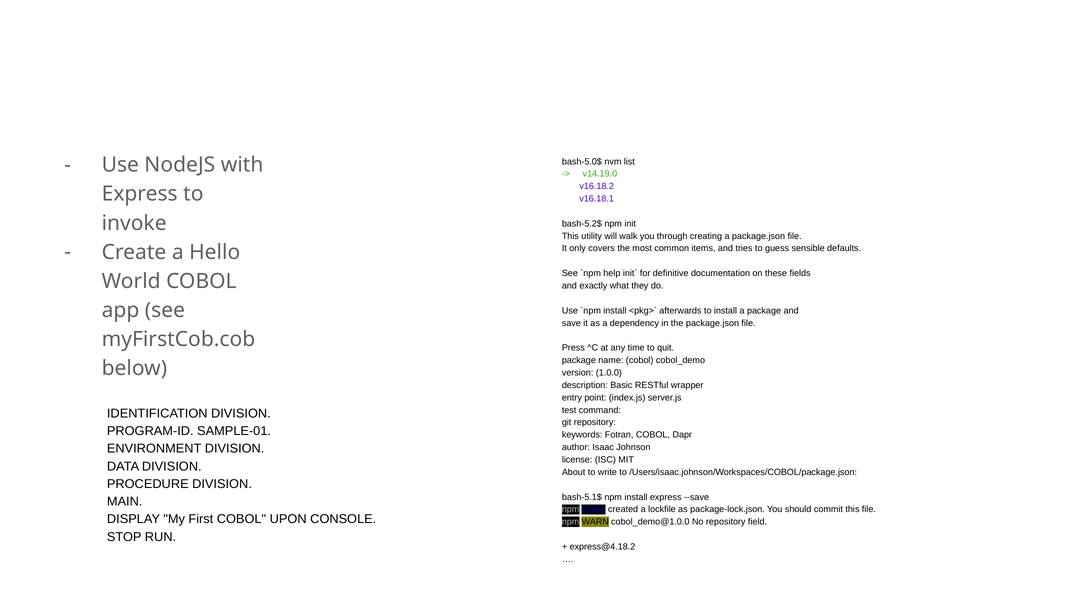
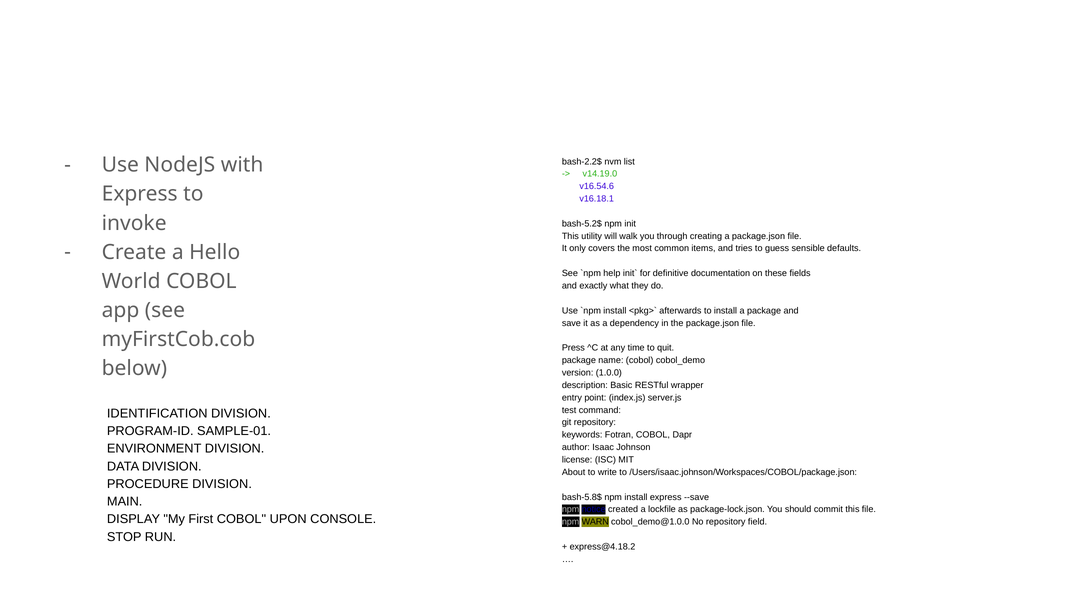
bash-5.0$: bash-5.0$ -> bash-2.2$ (582, 162)
v16.18.2: v16.18.2 -> v16.54.6 (597, 186)
bash-5.1$: bash-5.1$ -> bash-5.8$ (582, 497)
